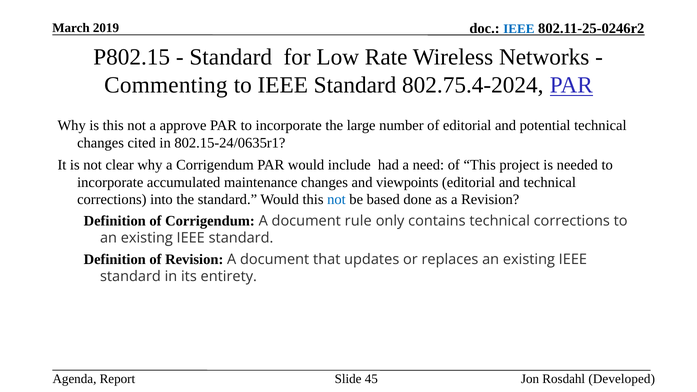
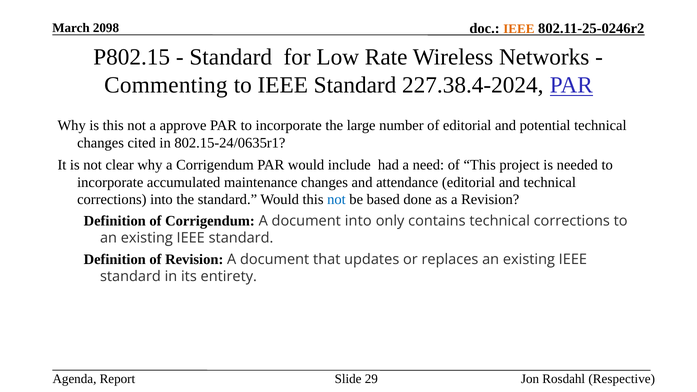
IEEE colour: blue -> orange (519, 29)
2019: 2019 -> 2098 (106, 28)
802.75.4-2024: 802.75.4-2024 -> 227.38.4-2024 (473, 85)
viewpoints: viewpoints -> attendance (407, 182)
document rule: rule -> into (358, 221)
45: 45 -> 29 (371, 379)
Developed: Developed -> Respective (622, 379)
